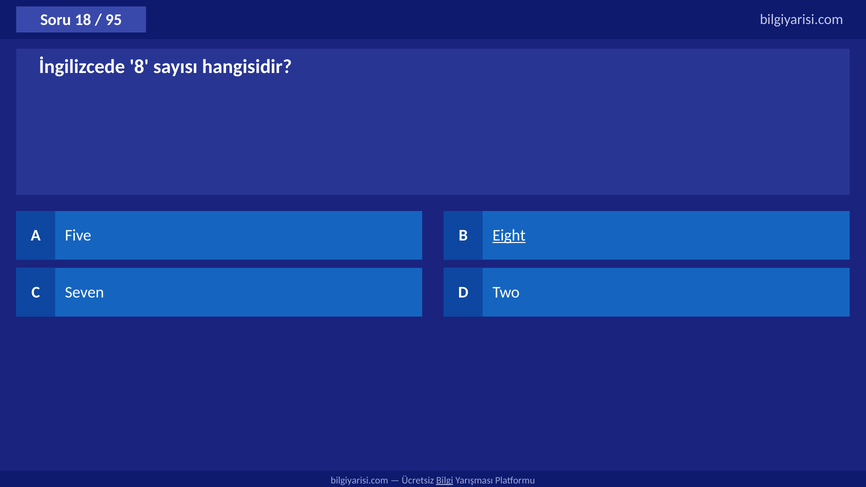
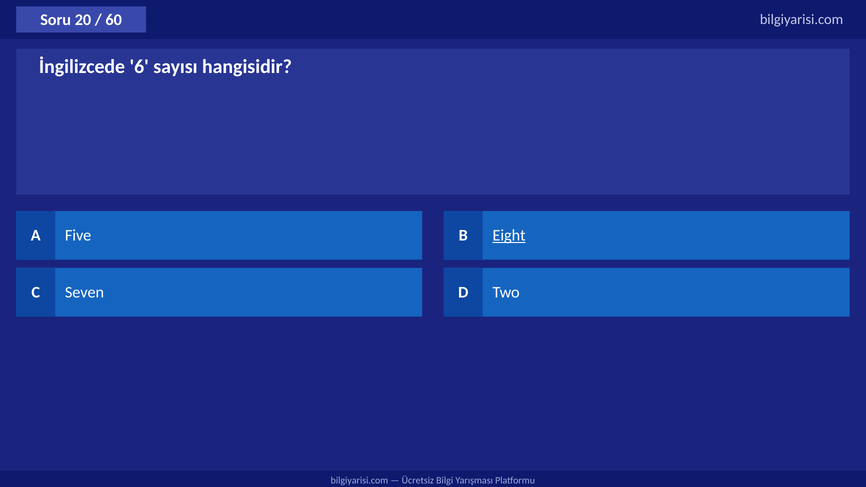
18: 18 -> 20 (83, 20)
95: 95 -> 60 (114, 20)
8: 8 -> 6 (139, 67)
Bilgi underline: present -> none (445, 480)
